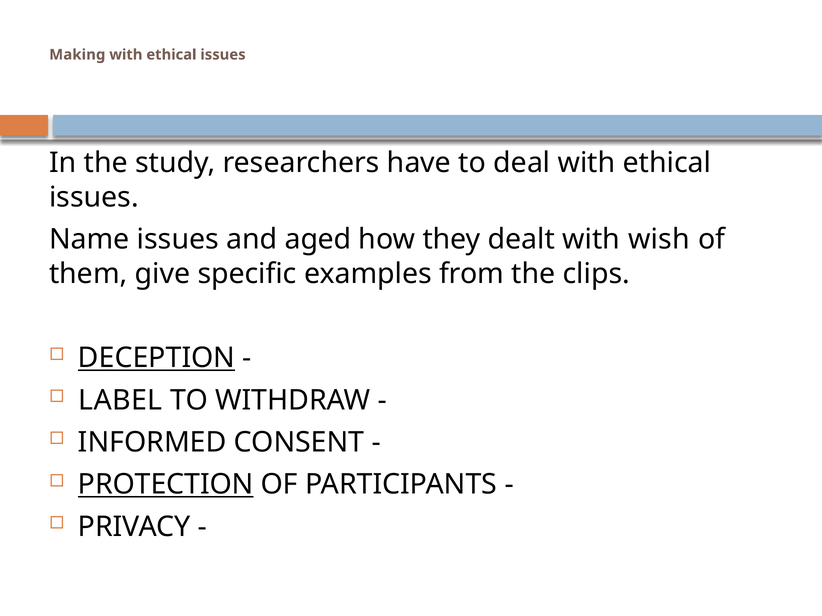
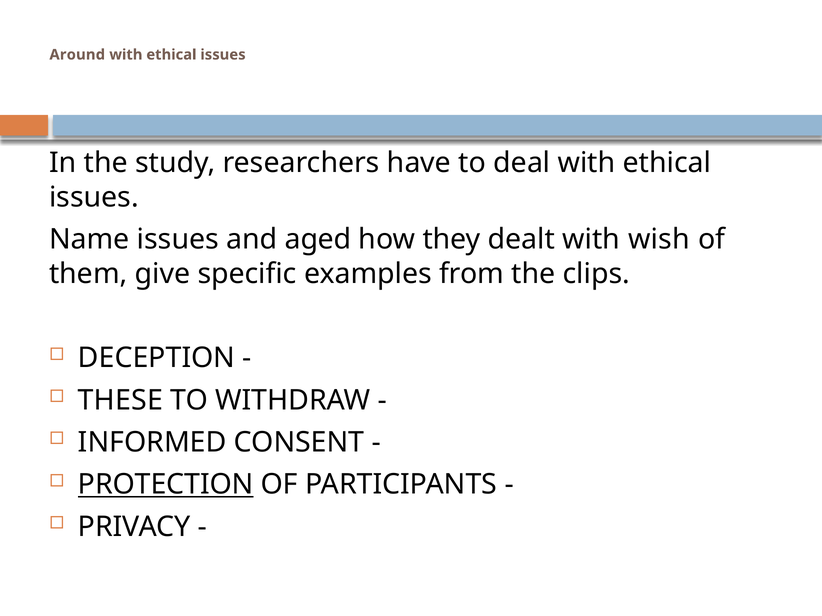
Making: Making -> Around (77, 55)
DECEPTION underline: present -> none (157, 358)
LABEL: LABEL -> THESE (120, 401)
